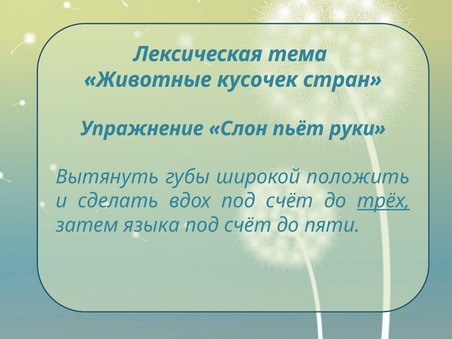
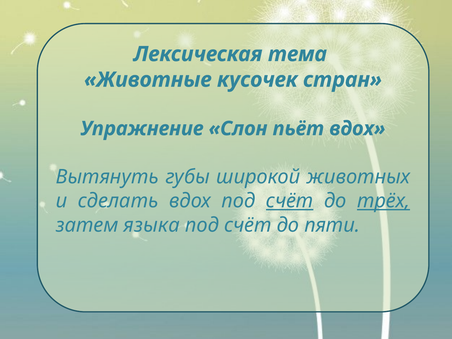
пьёт руки: руки -> вдох (357, 129)
положить: положить -> животных (358, 177)
счёт underline: none -> present (290, 201)
